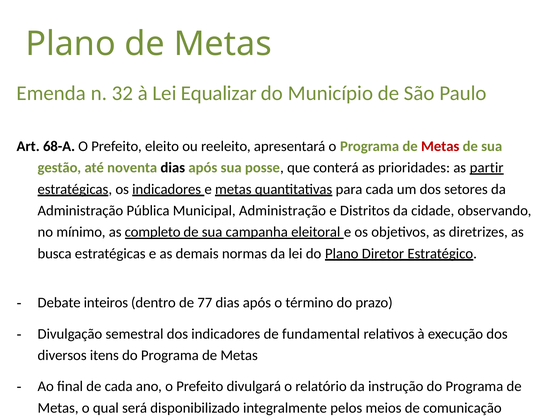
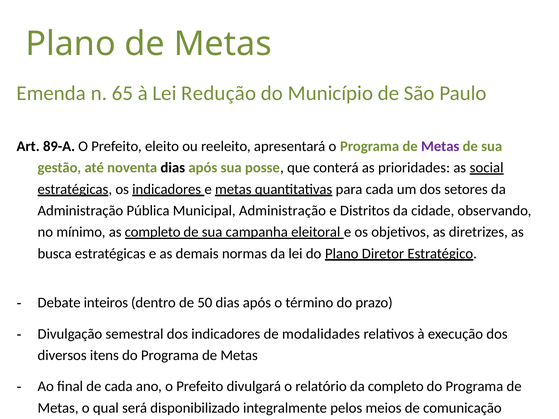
32: 32 -> 65 (122, 93)
Equalizar: Equalizar -> Redução (219, 93)
68-A: 68-A -> 89-A (59, 146)
Metas colour: red -> purple (440, 146)
partir: partir -> social (487, 168)
77: 77 -> 50 (205, 303)
fundamental: fundamental -> modalidades (321, 334)
da instrução: instrução -> completo (396, 387)
